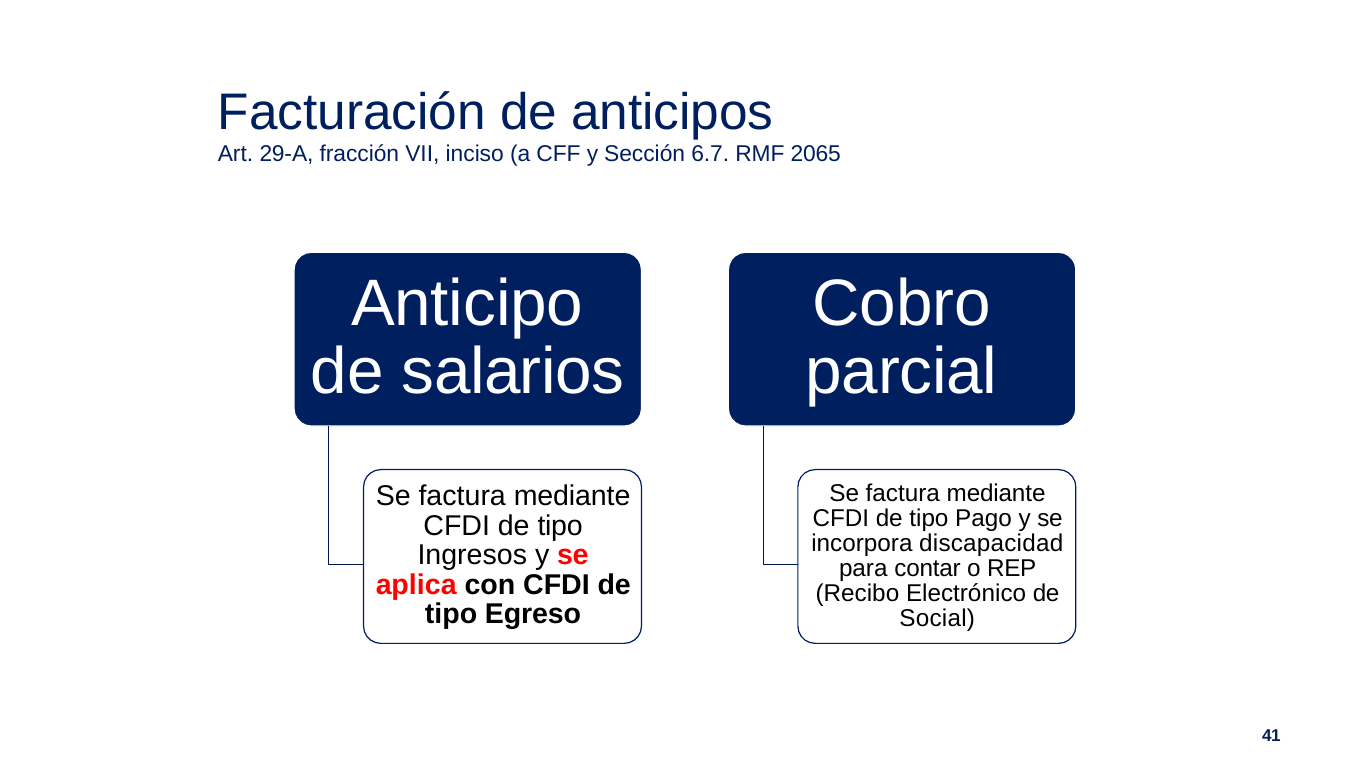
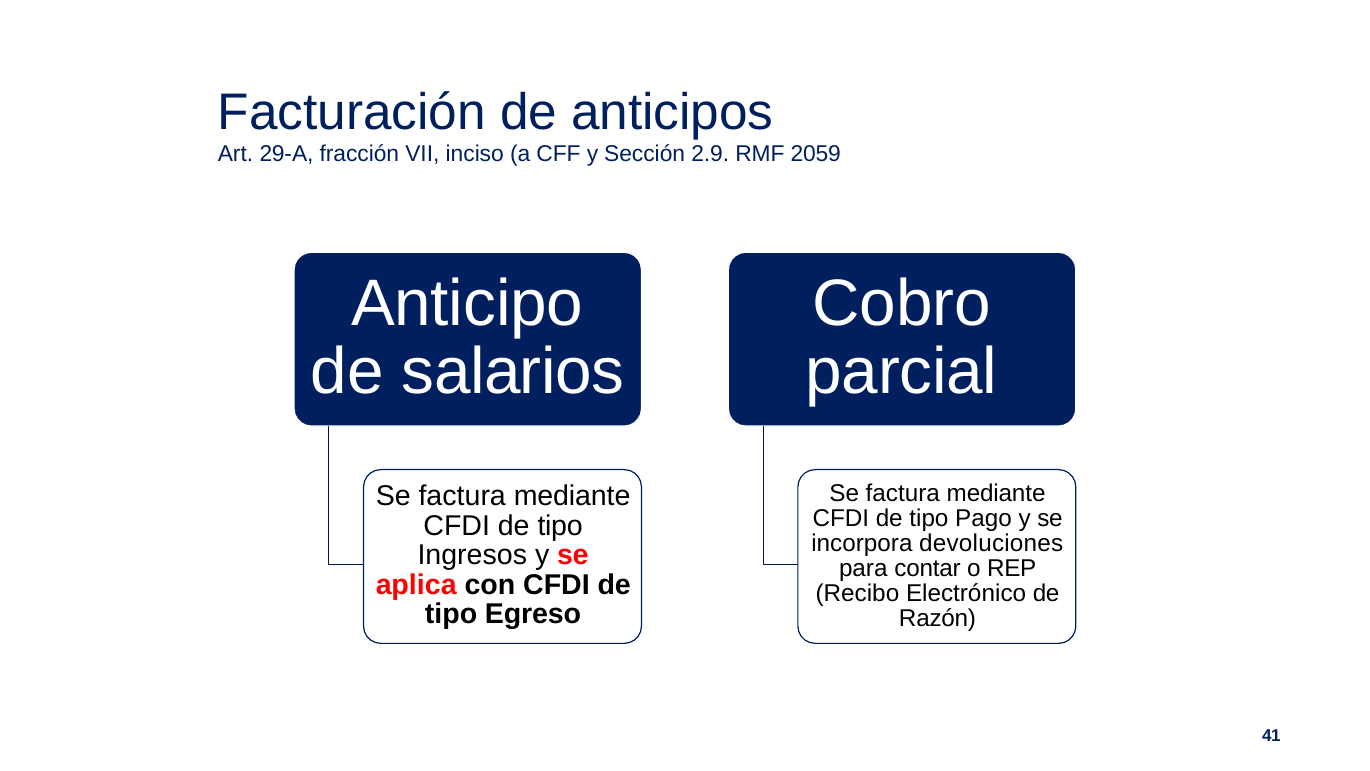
6.7: 6.7 -> 2.9 (710, 154)
2065: 2065 -> 2059 (816, 154)
discapacidad: discapacidad -> devoluciones (991, 543)
Social: Social -> Razón (937, 618)
